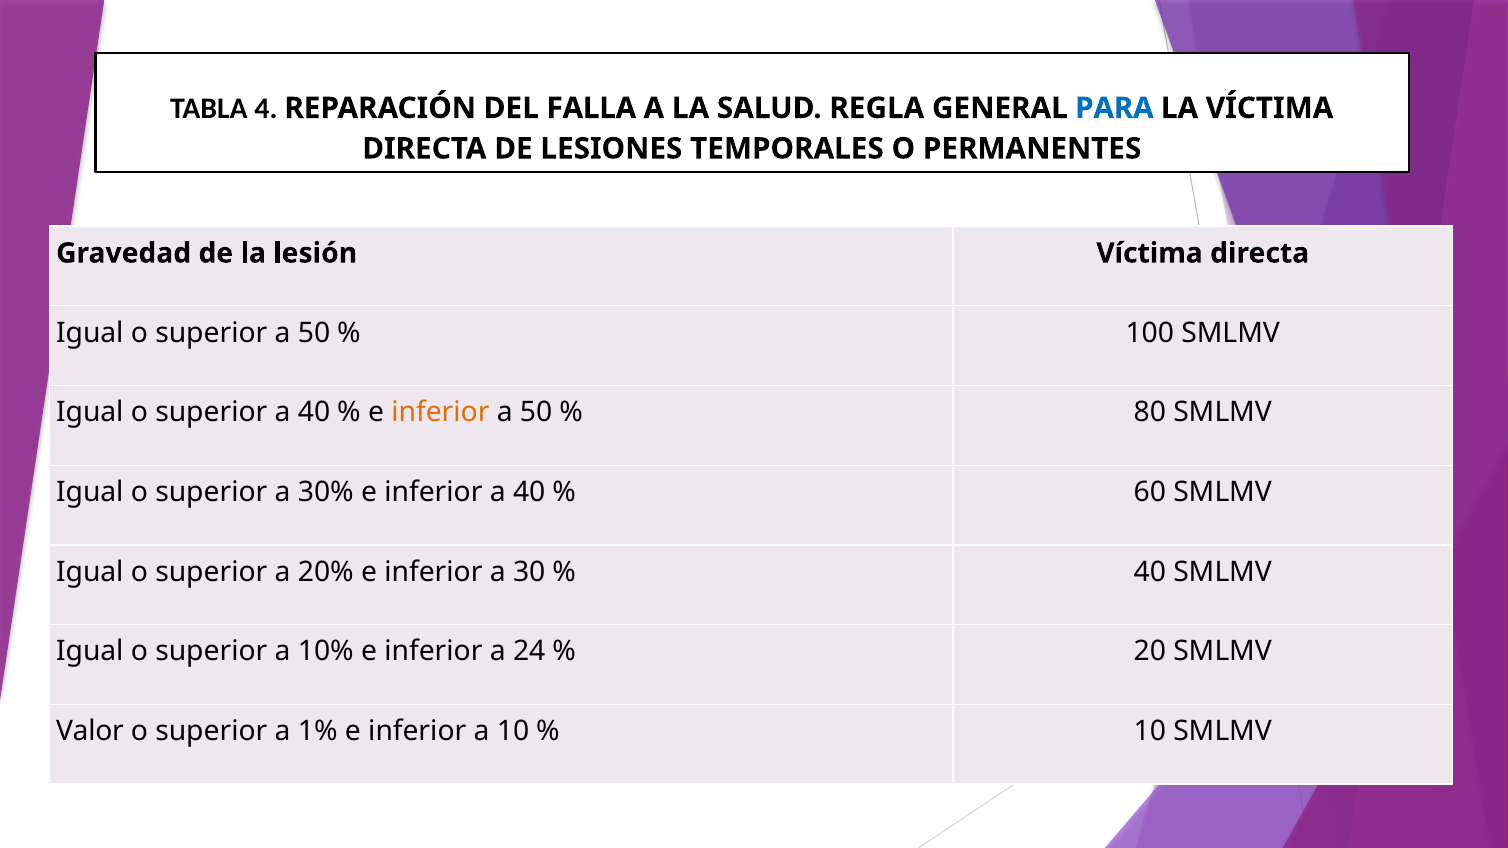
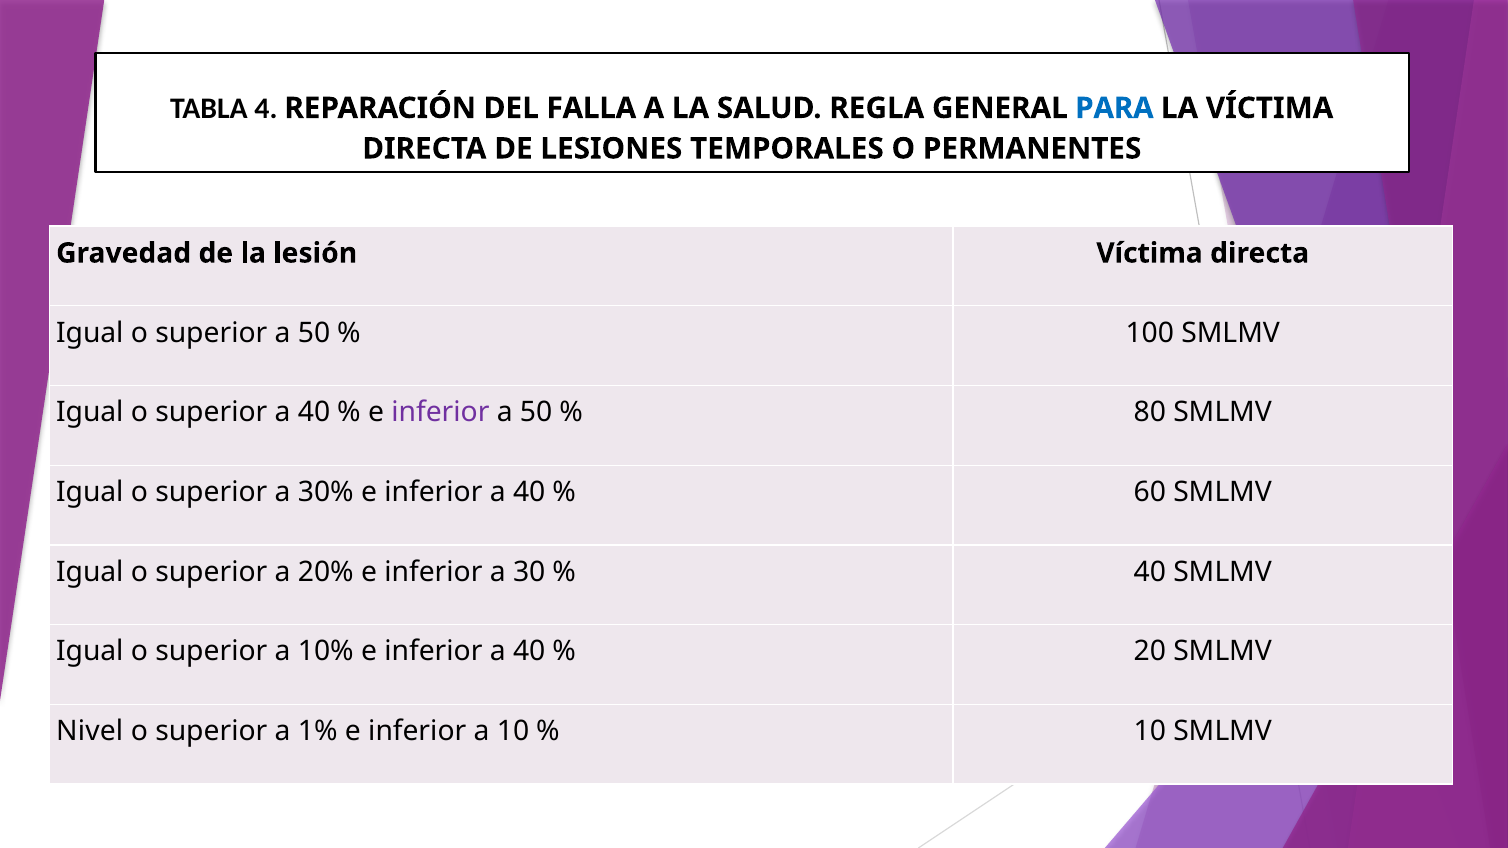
inferior colour: orange -> purple (440, 413)
24: 24 -> 40 (529, 652)
Valor: Valor -> Nivel (90, 732)
